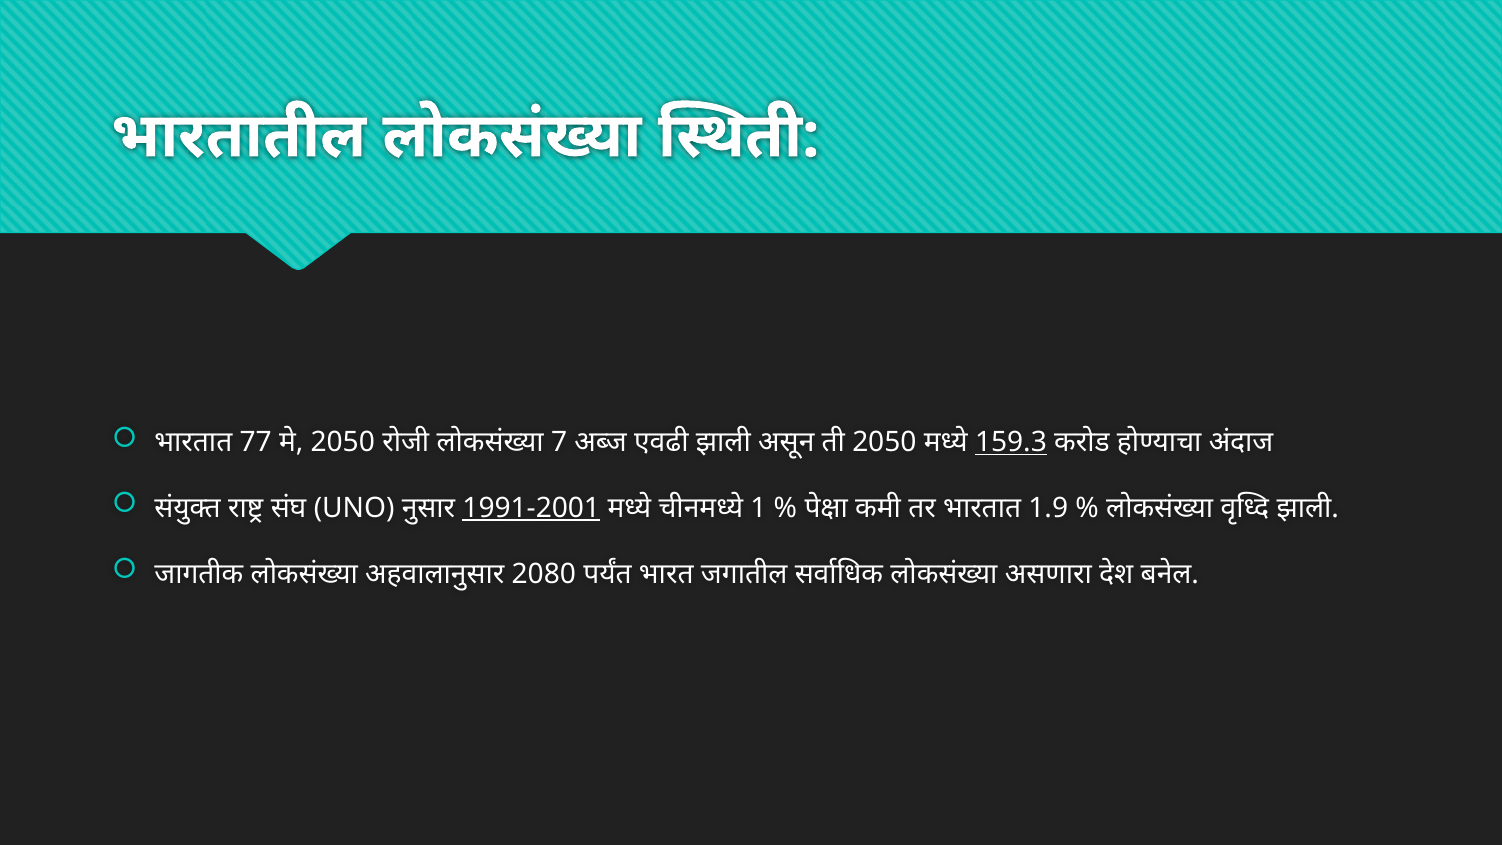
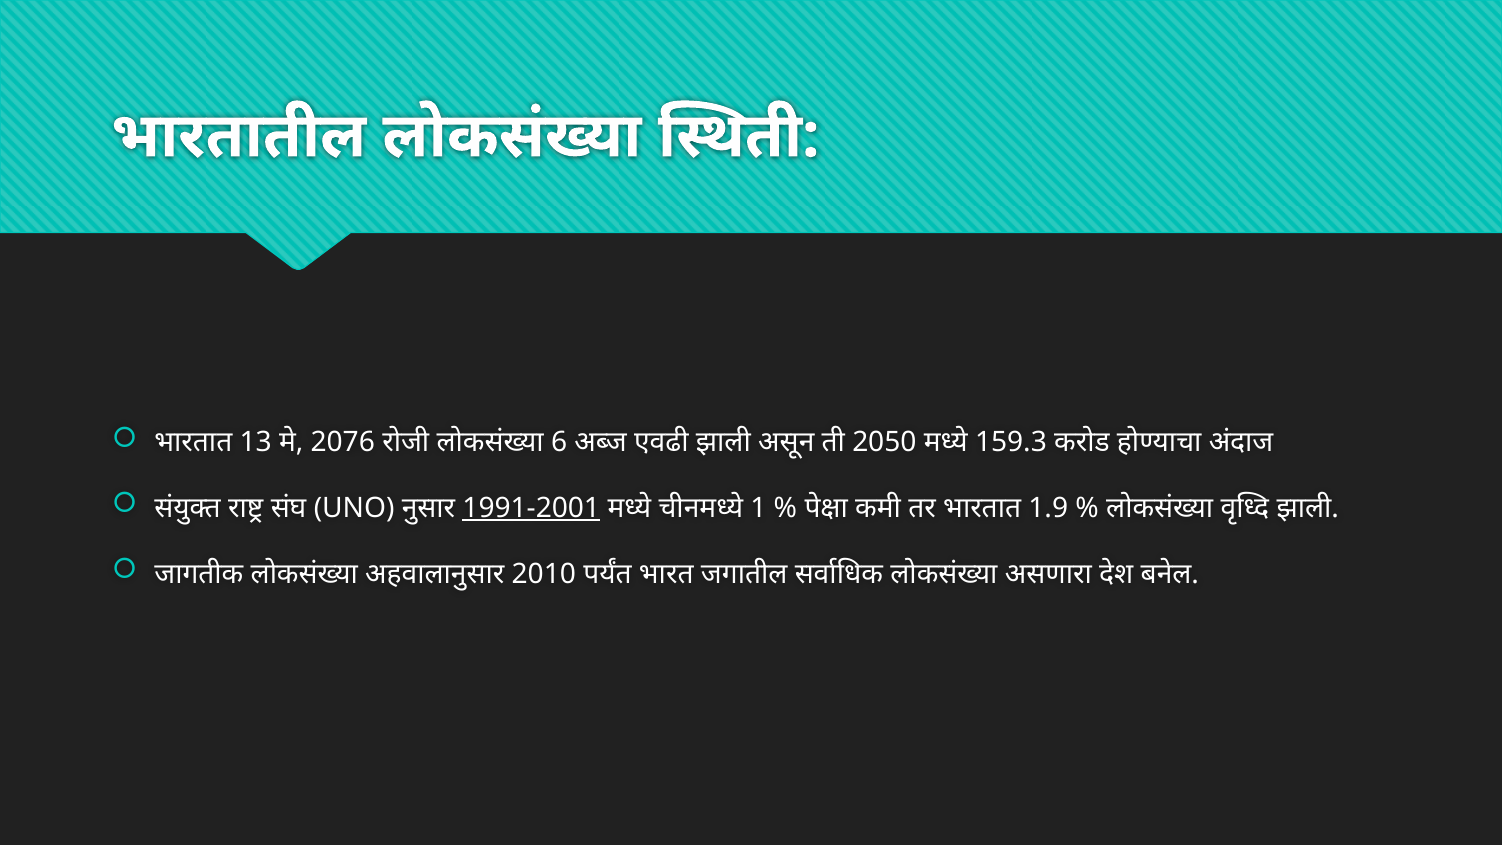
77: 77 -> 13 (256, 442)
2050: 2050 -> 2076 (343, 442)
7: 7 -> 6 (559, 442)
159.3 underline: present -> none (1011, 442)
2080: 2080 -> 2010 (544, 574)
